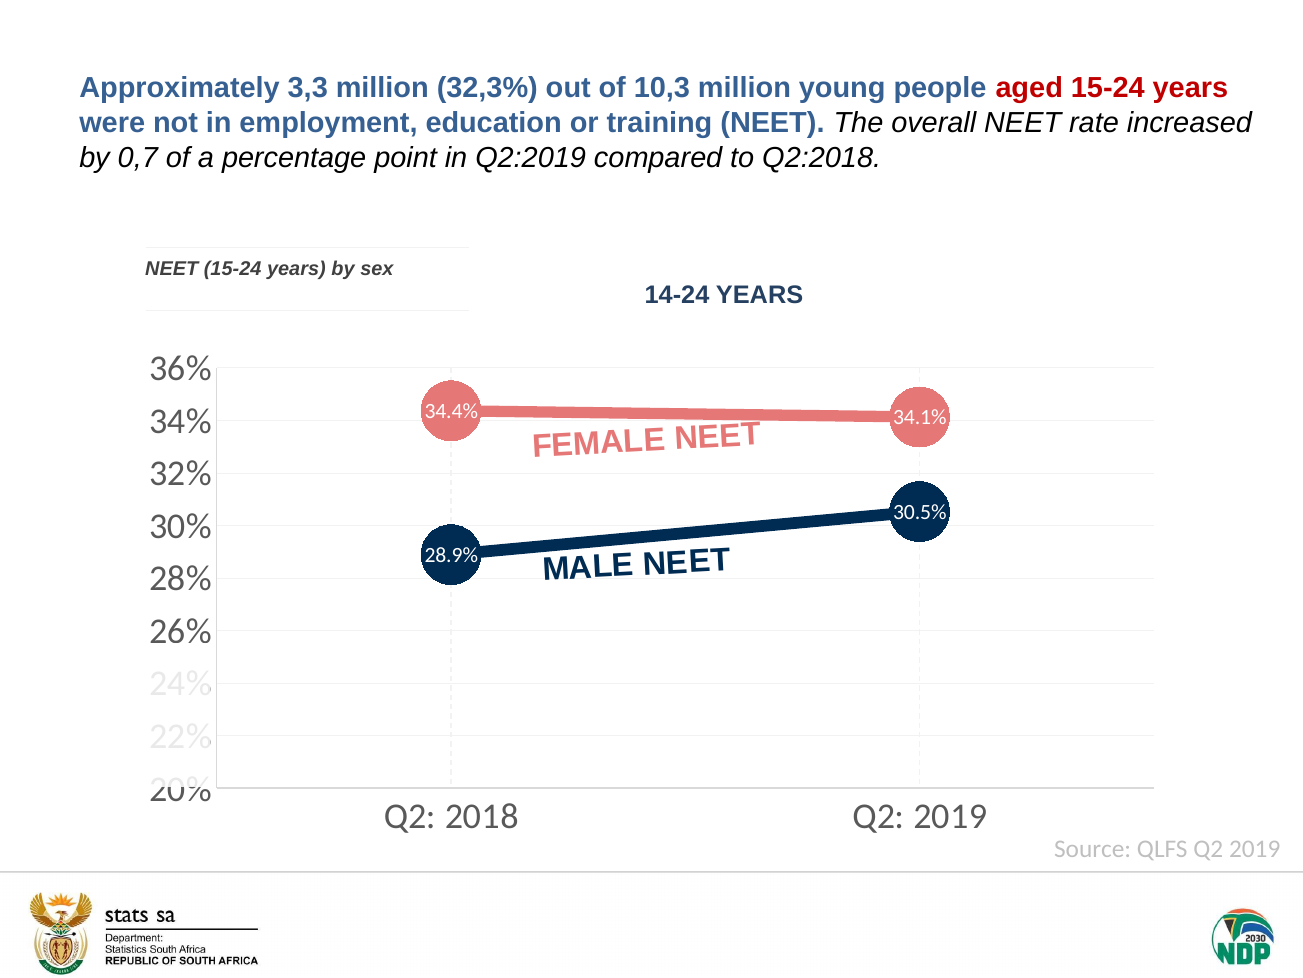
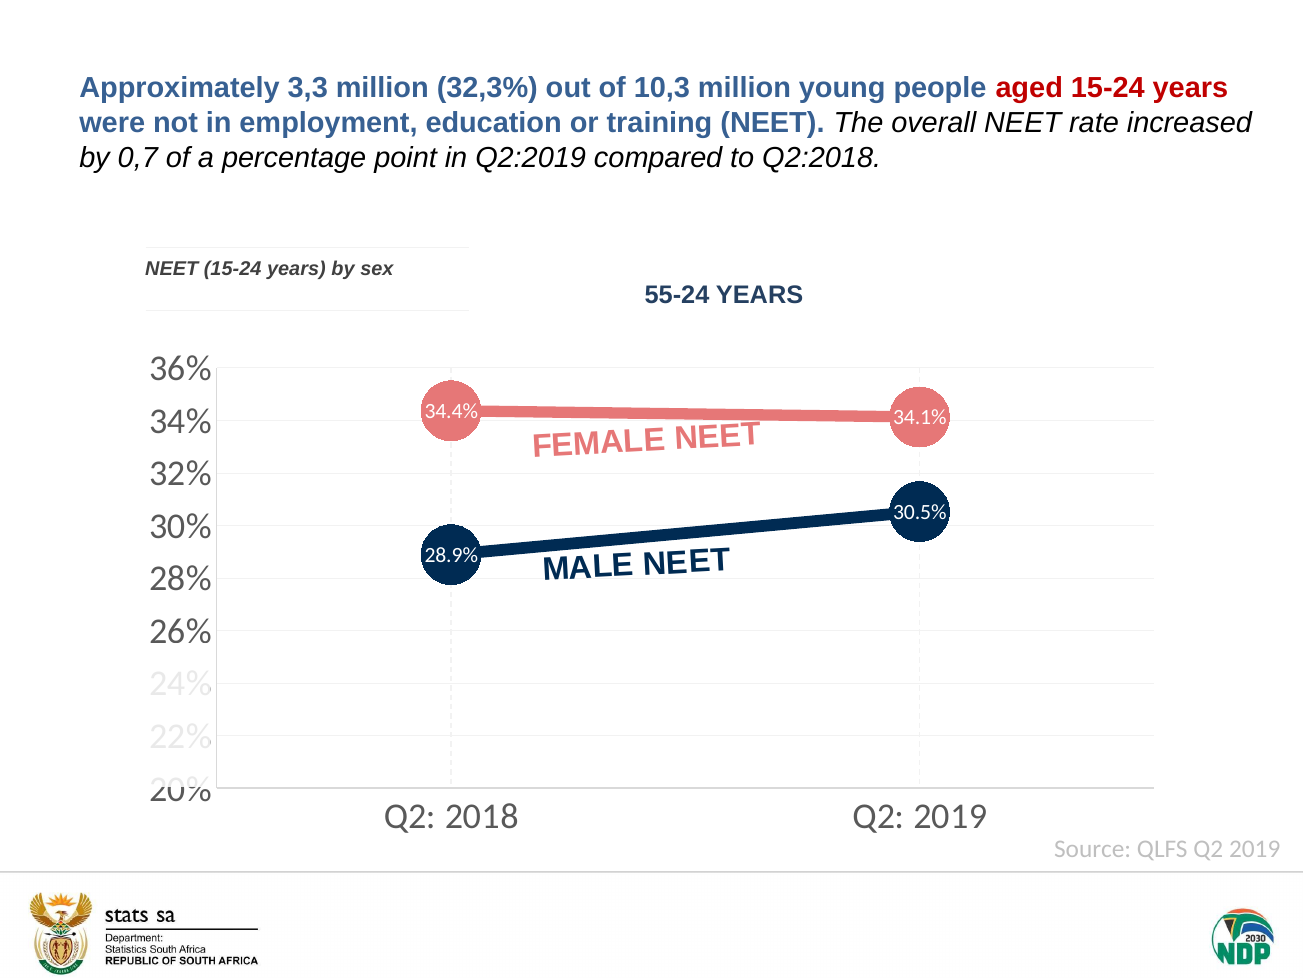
14-24: 14-24 -> 55-24 (677, 294)
